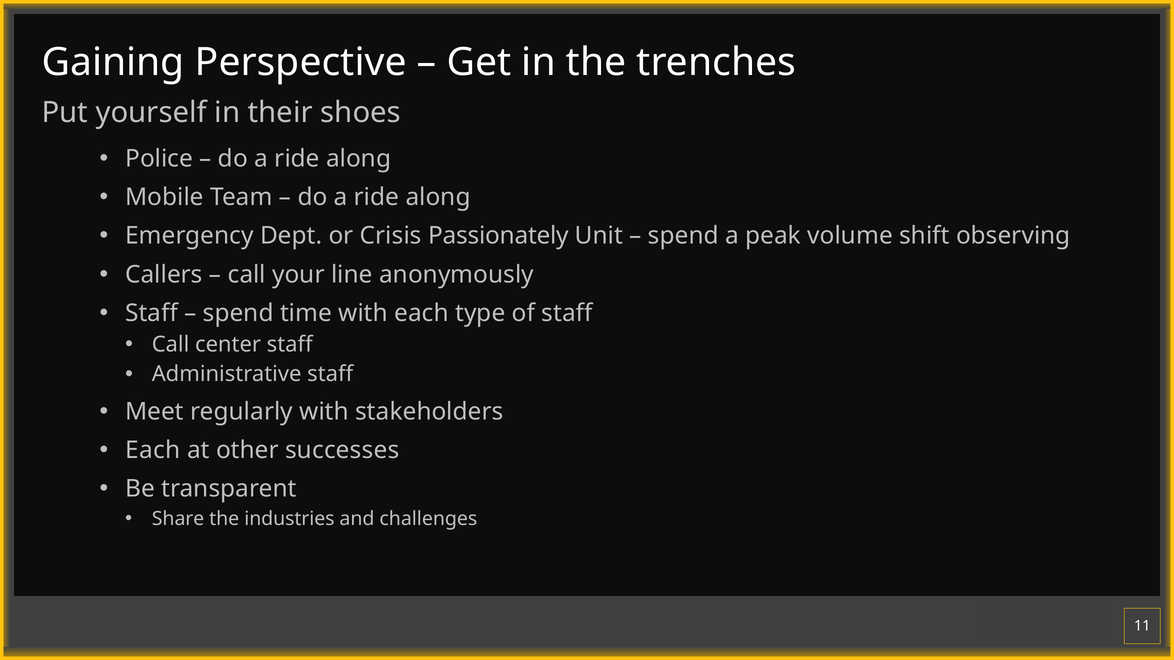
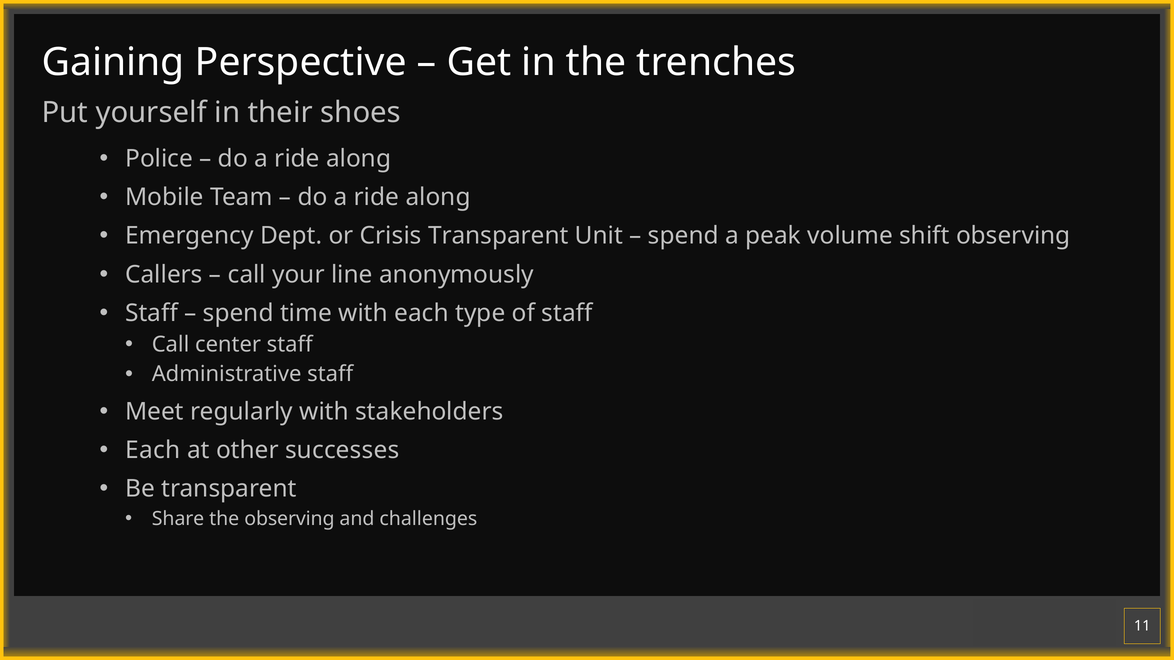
Crisis Passionately: Passionately -> Transparent (498, 236)
the industries: industries -> observing (289, 519)
